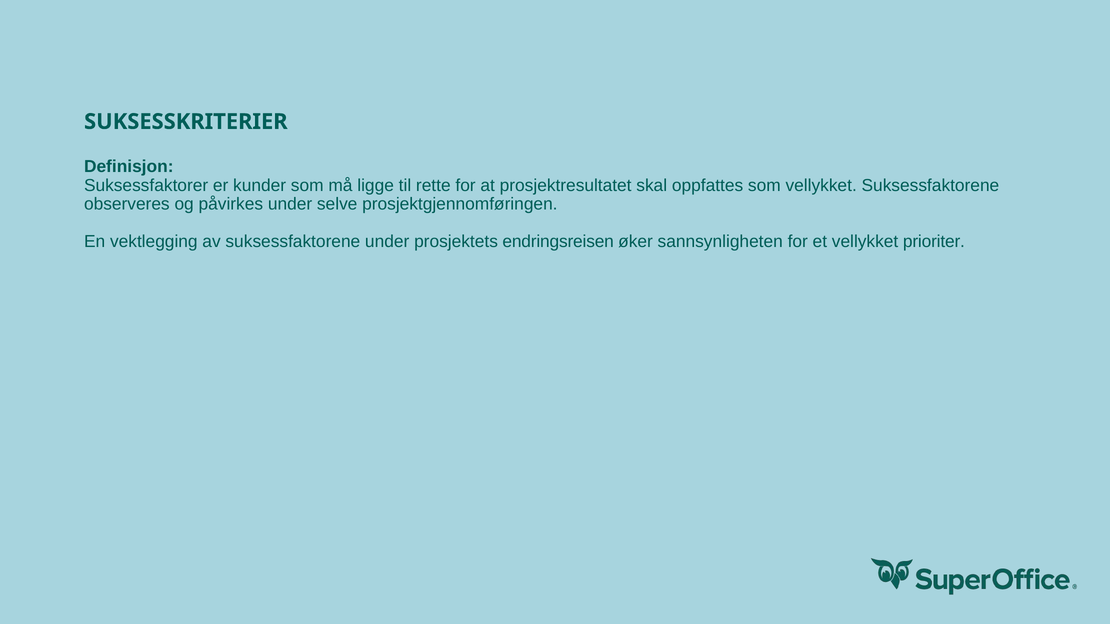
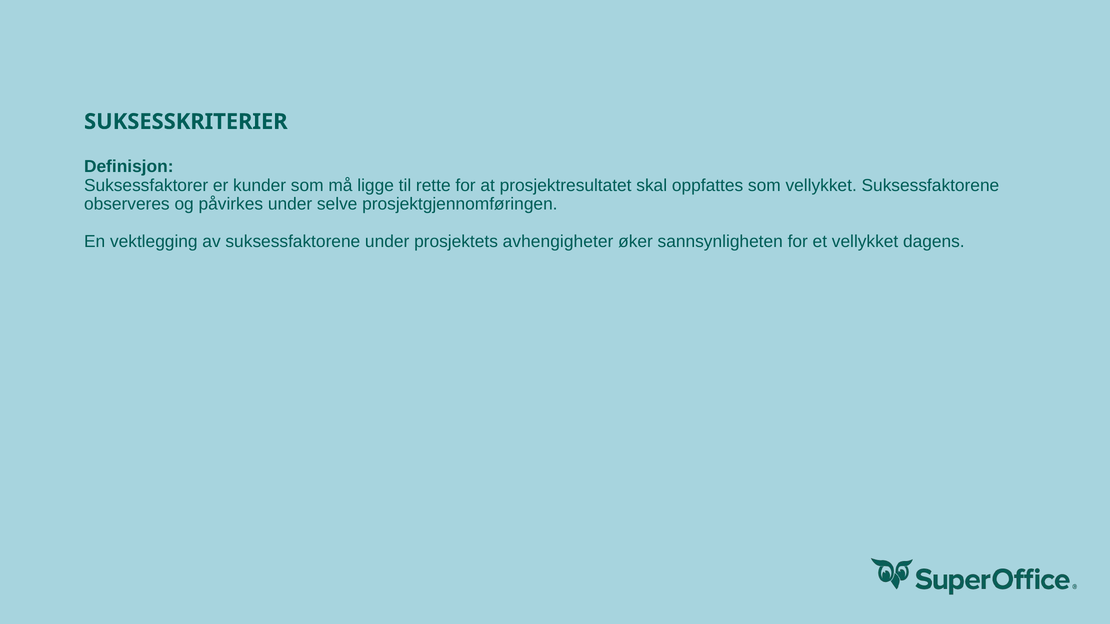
endringsreisen: endringsreisen -> avhengigheter (558, 242)
prioriter: prioriter -> dagens (934, 242)
